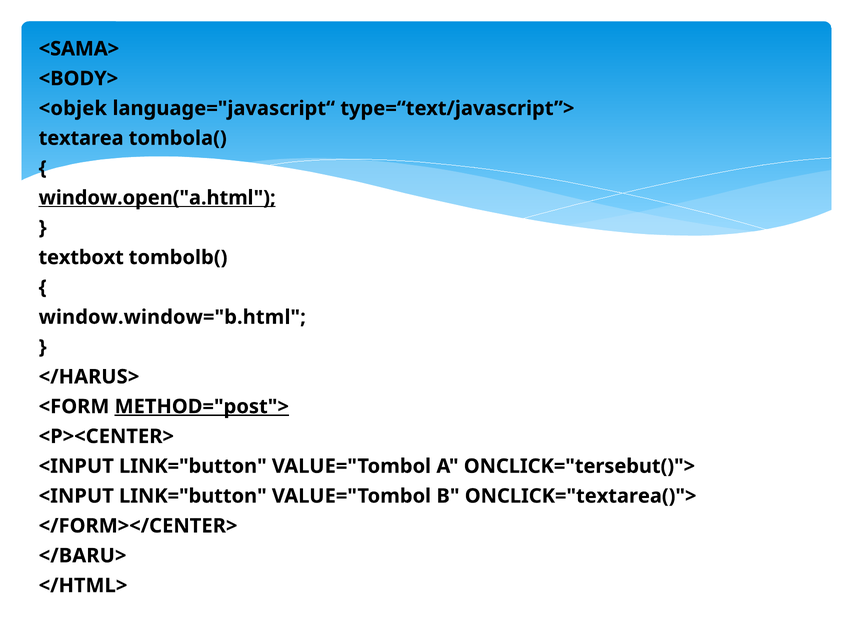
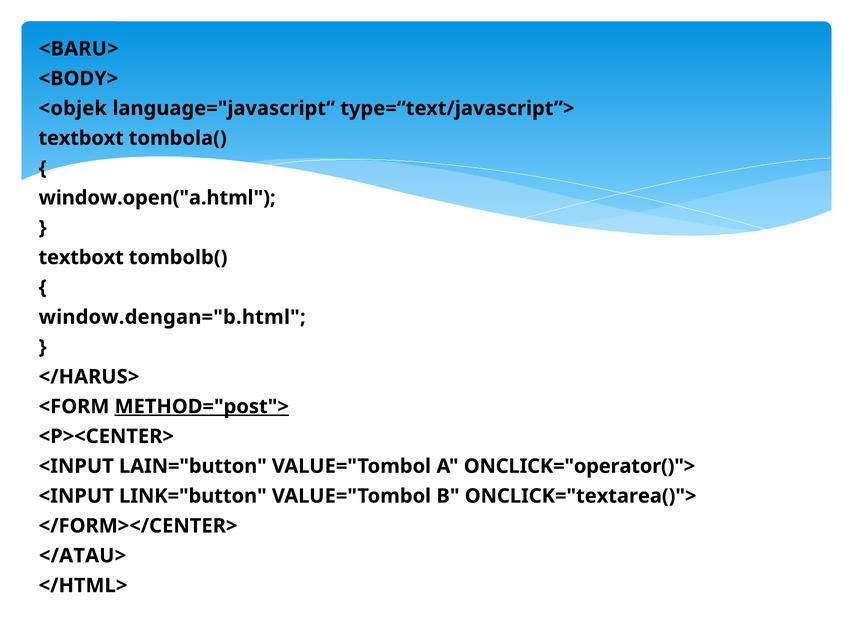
<SAMA>: <SAMA> -> <BARU> (79, 49)
textarea: textarea -> textboxt (81, 138)
window.open("a.html underline: present -> none (157, 198)
window.window="b.html: window.window="b.html -> window.dengan="b.html (172, 317)
LINK="button: LINK="button -> LAIN="button (193, 466)
ONCLICK="tersebut()">: ONCLICK="tersebut()"> -> ONCLICK="operator()"> (580, 466)
</BARU>: </BARU> -> </ATAU> (83, 556)
